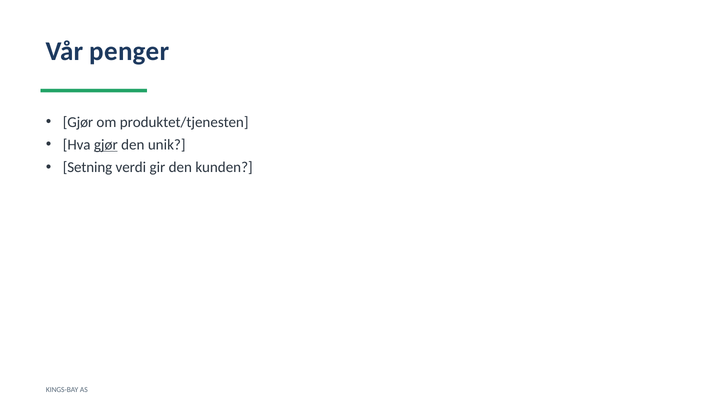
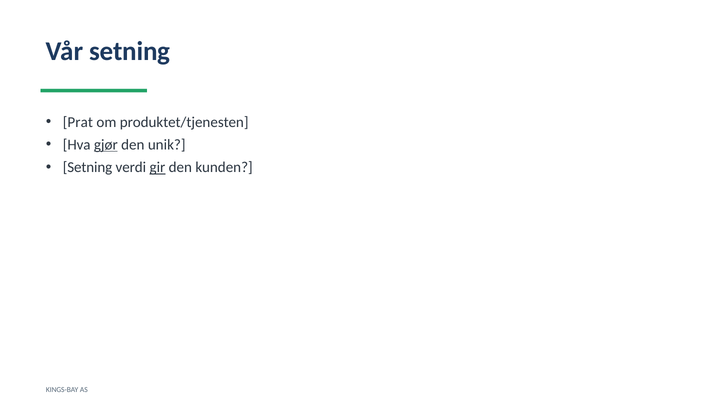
Vår penger: penger -> setning (130, 51)
Gjør: Gjør -> Prat (78, 122)
gir underline: none -> present (157, 167)
